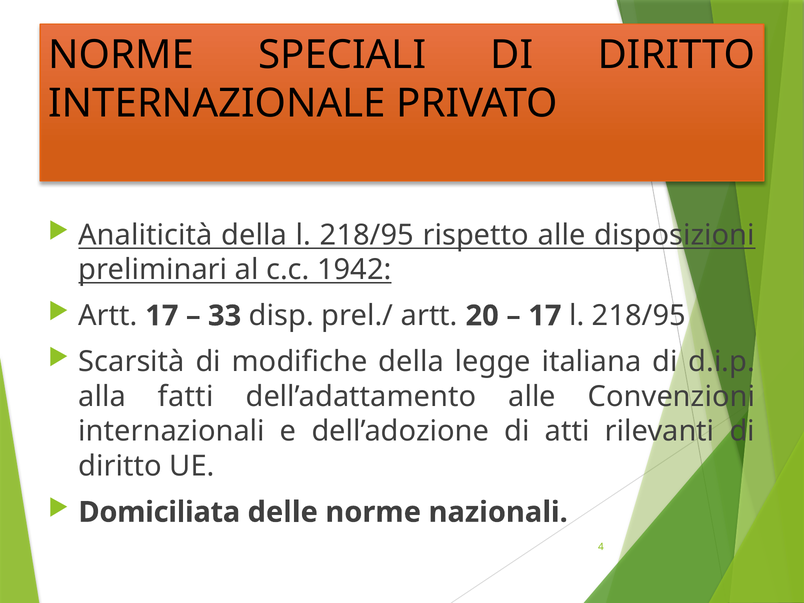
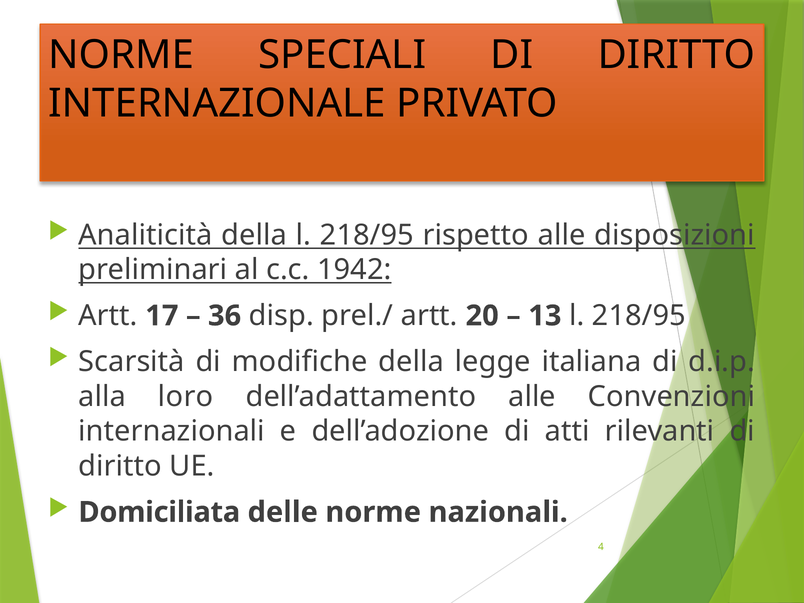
33: 33 -> 36 (225, 316)
17: 17 -> 13 (545, 316)
fatti: fatti -> loro (186, 397)
